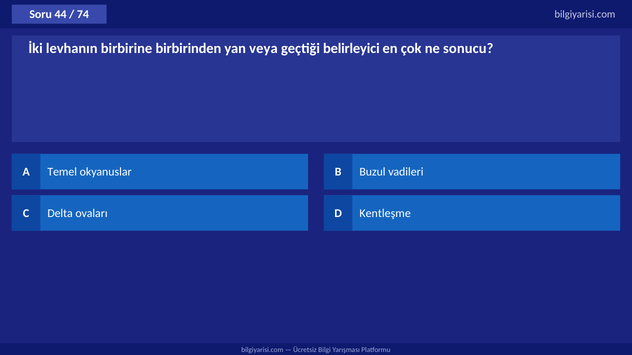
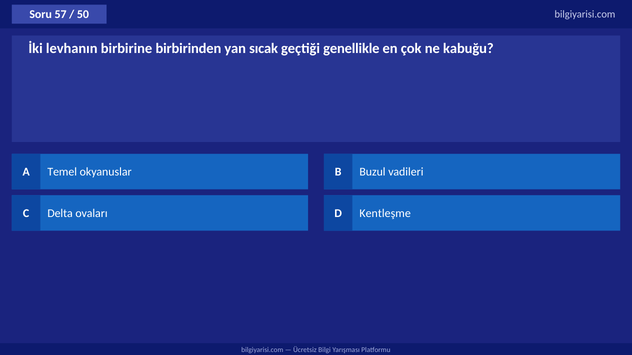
44: 44 -> 57 (61, 14)
74: 74 -> 50 (83, 14)
veya: veya -> sıcak (264, 49)
belirleyici: belirleyici -> genellikle (351, 49)
sonucu: sonucu -> kabuğu (468, 49)
